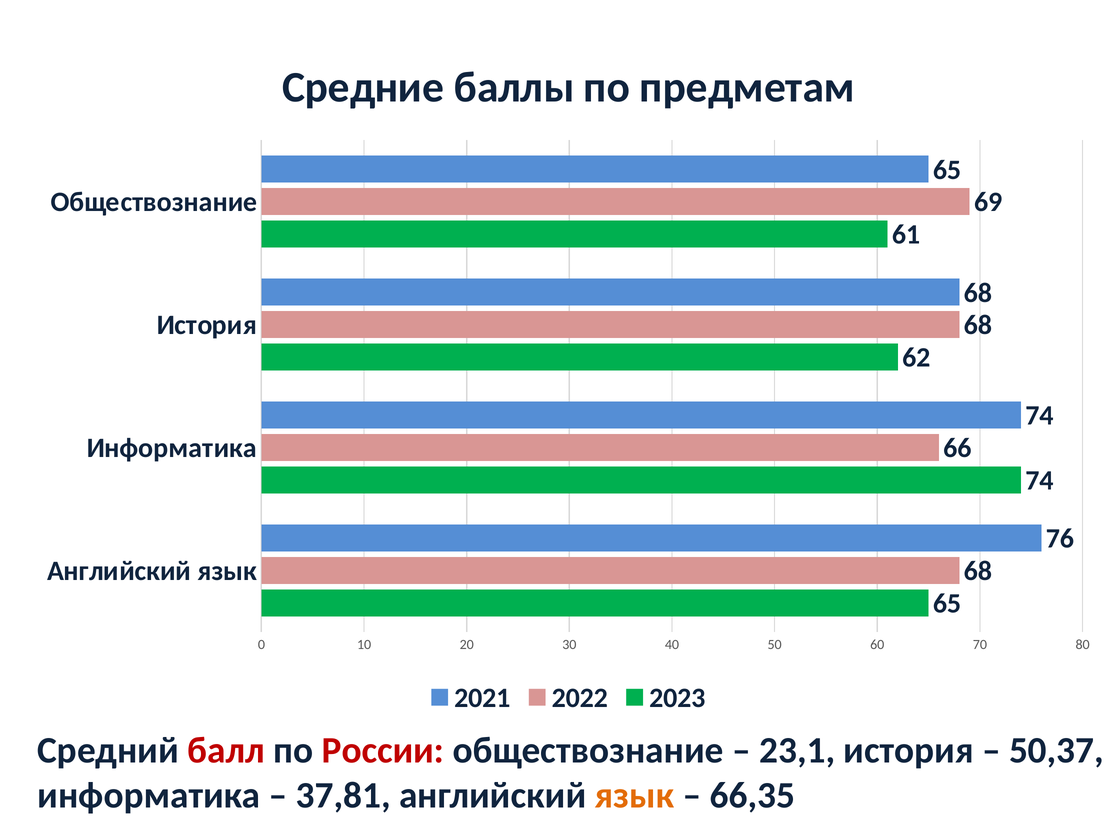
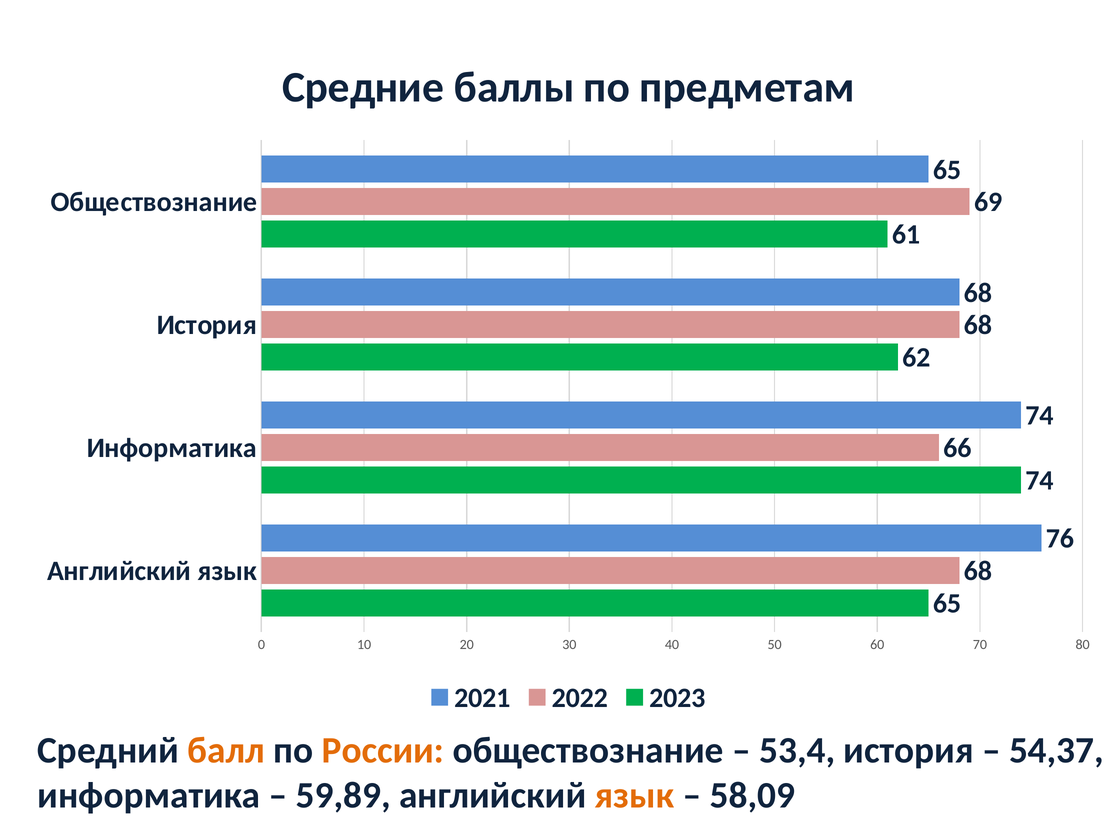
балл colour: red -> orange (226, 750)
России colour: red -> orange (383, 750)
23,1: 23,1 -> 53,4 (797, 750)
50,37: 50,37 -> 54,37 (1056, 750)
37,81: 37,81 -> 59,89 (343, 795)
66,35: 66,35 -> 58,09 (752, 795)
